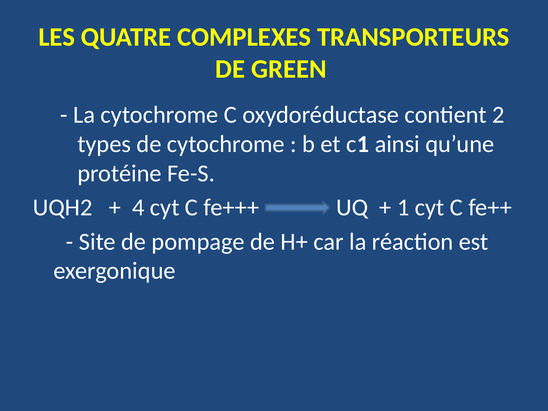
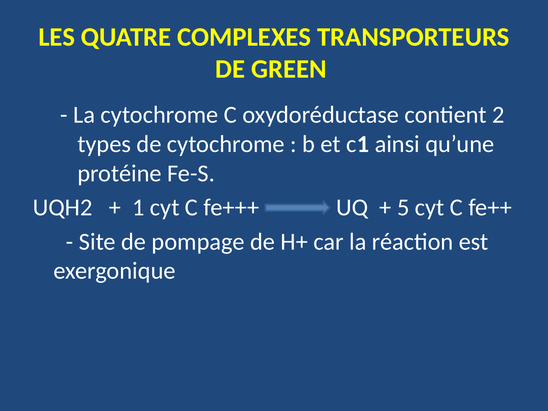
4: 4 -> 1 (138, 208)
1: 1 -> 5 (403, 208)
